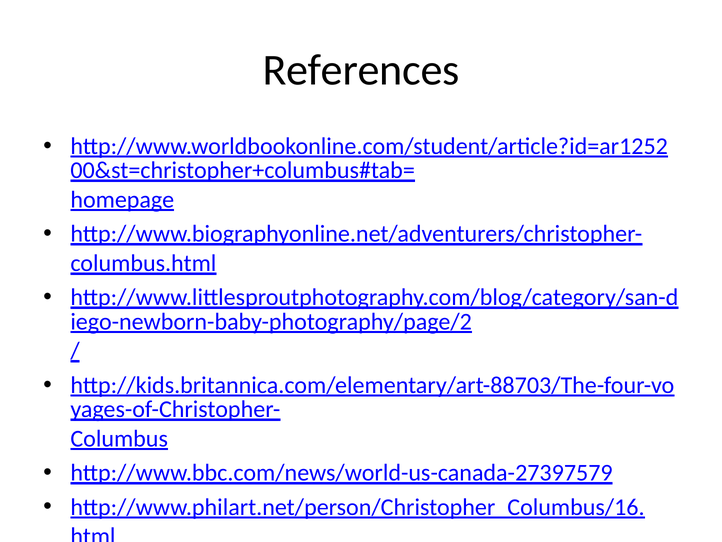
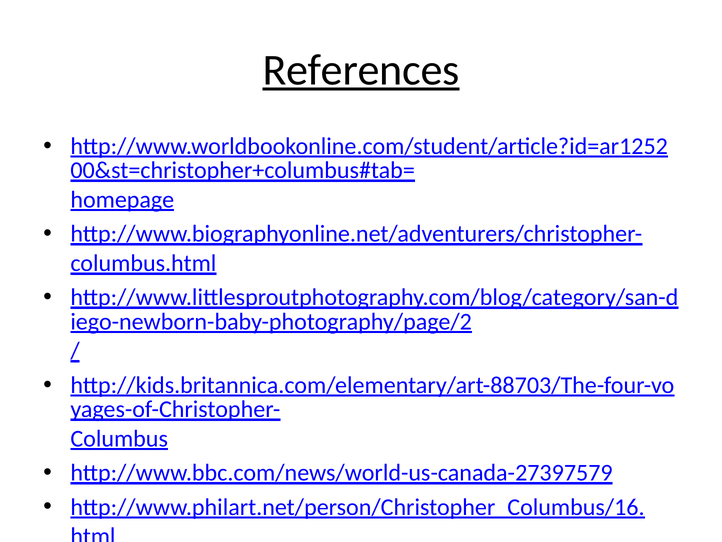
References underline: none -> present (361, 70)
